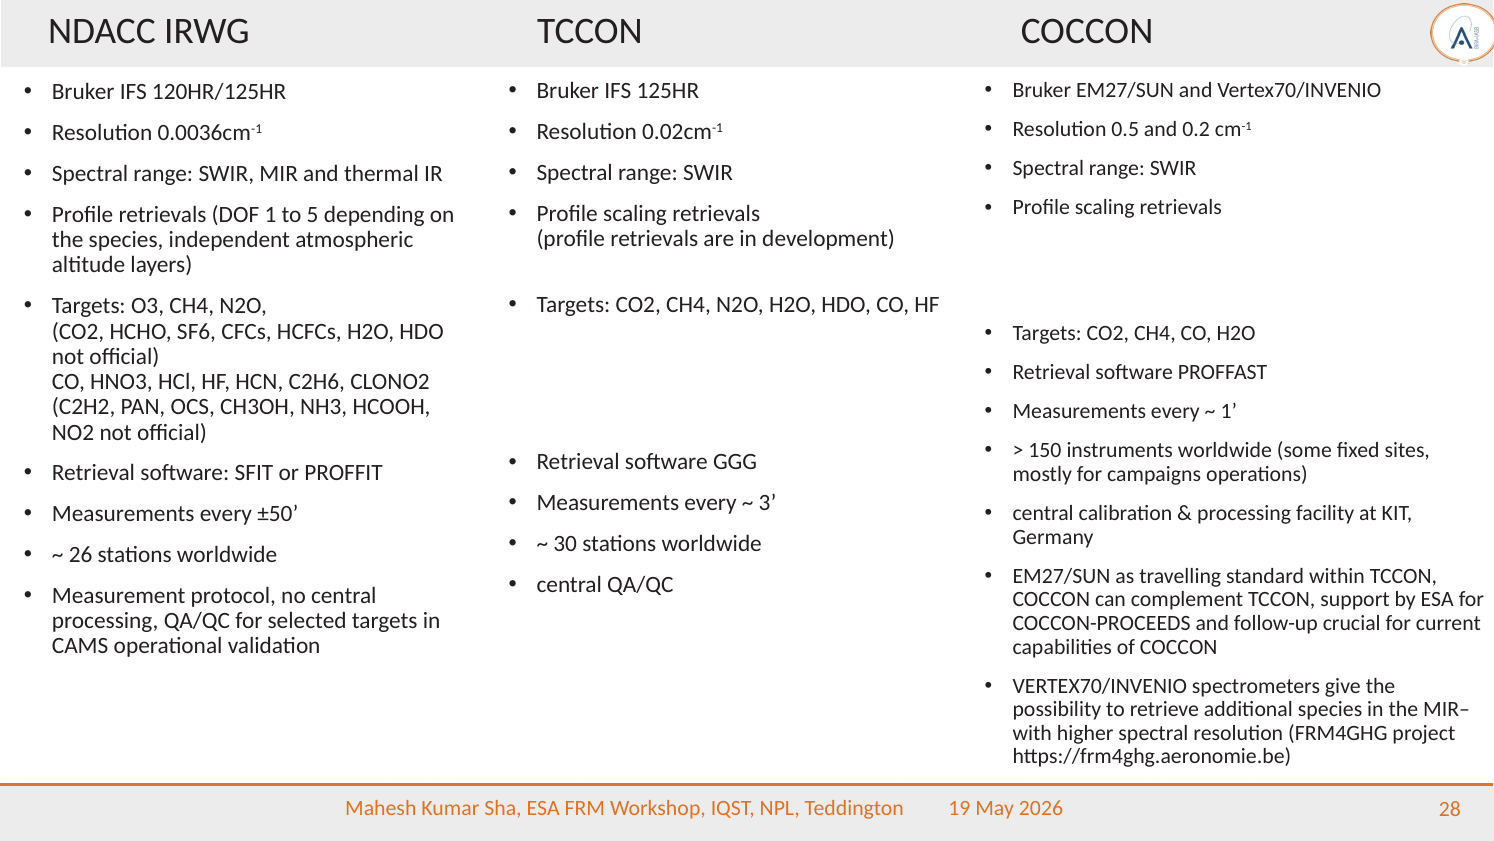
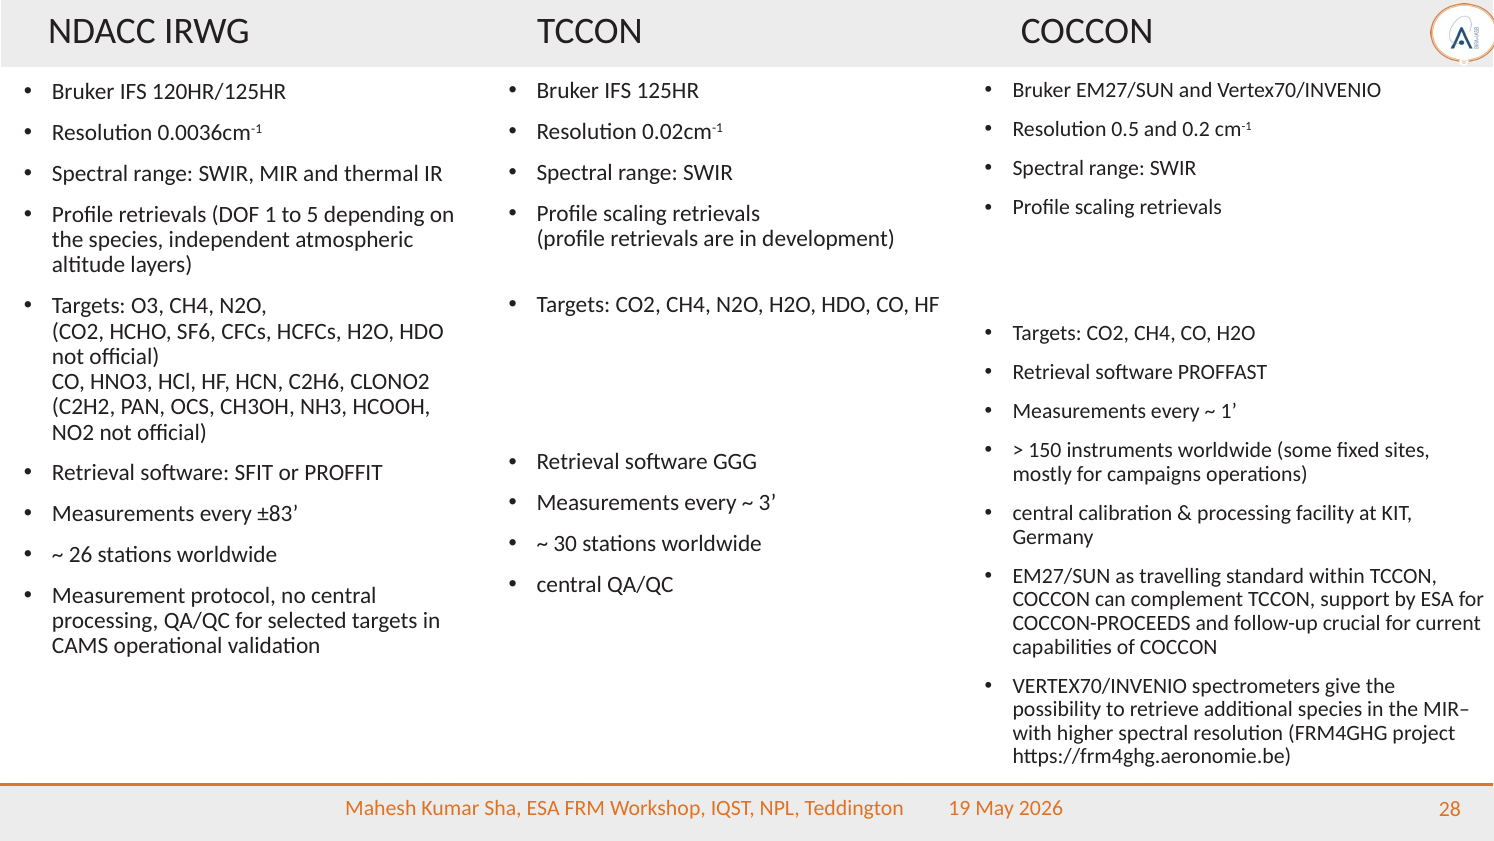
±50: ±50 -> ±83 (278, 514)
